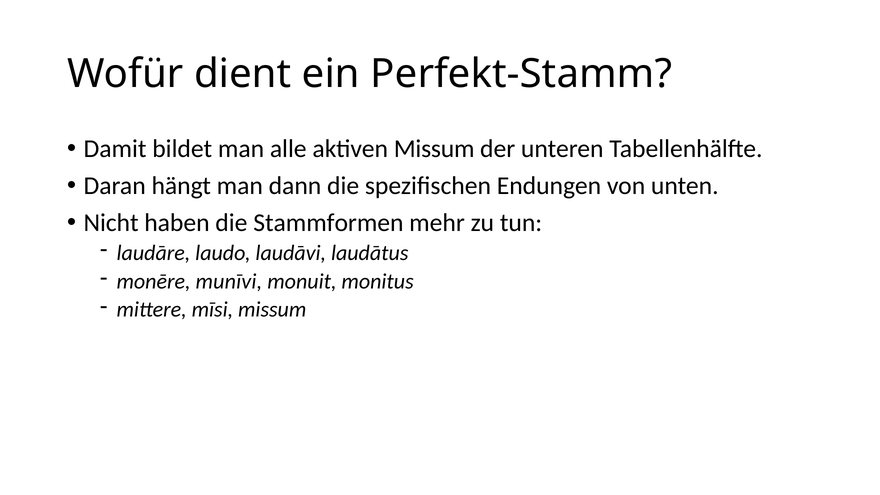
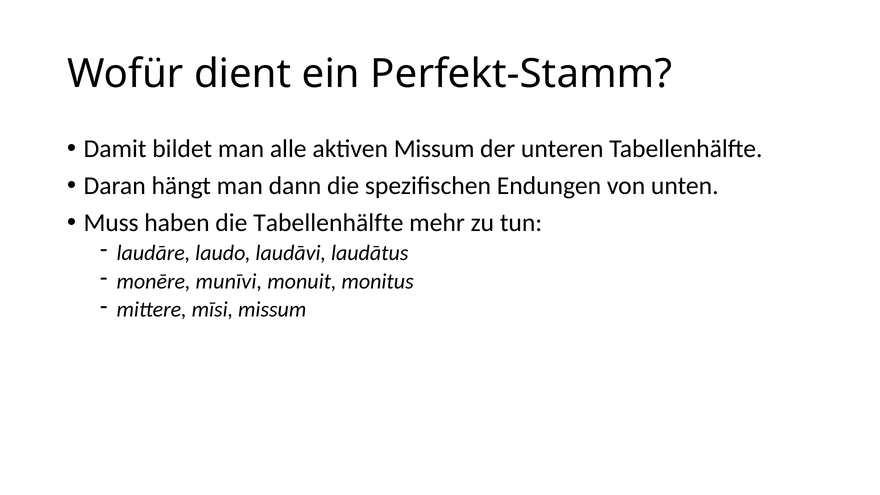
Nicht: Nicht -> Muss (111, 223)
die Stammformen: Stammformen -> Tabellenhälfte (328, 223)
